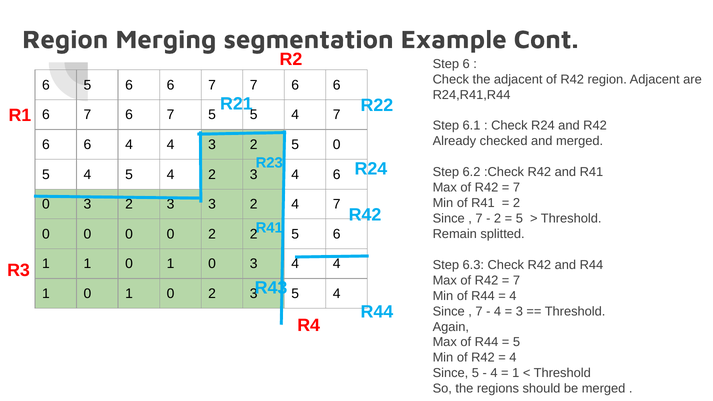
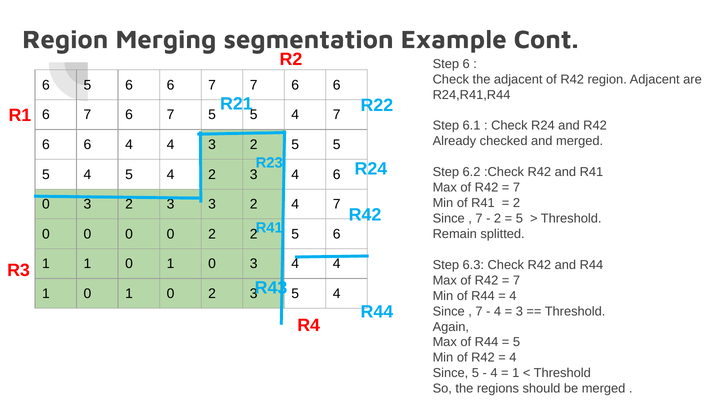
2 5 0: 0 -> 5 (337, 145)
